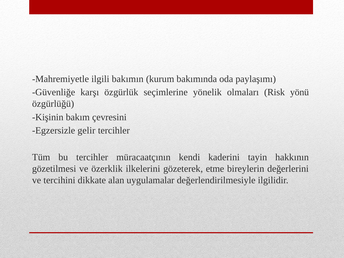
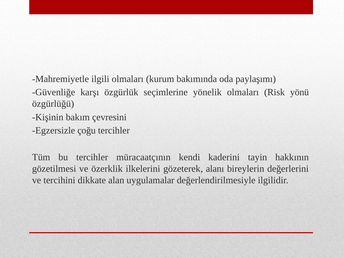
ilgili bakımın: bakımın -> olmaları (128, 79)
gelir: gelir -> çoğu (87, 130)
etme: etme -> alanı (215, 169)
